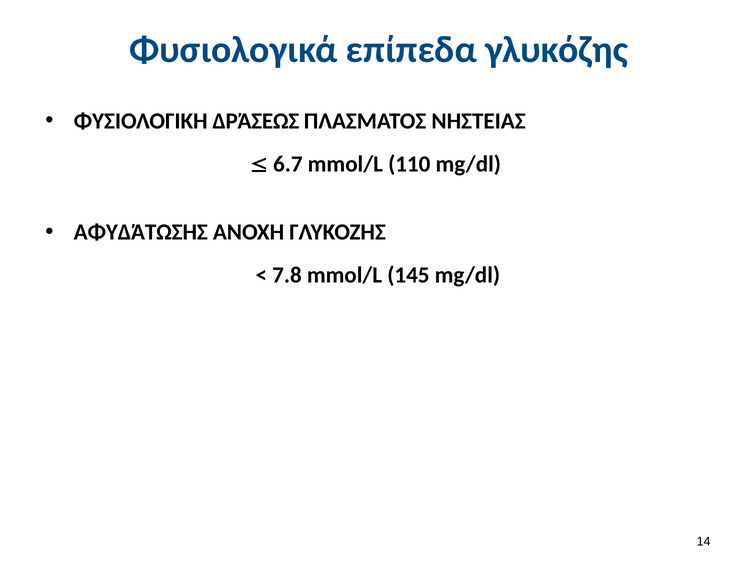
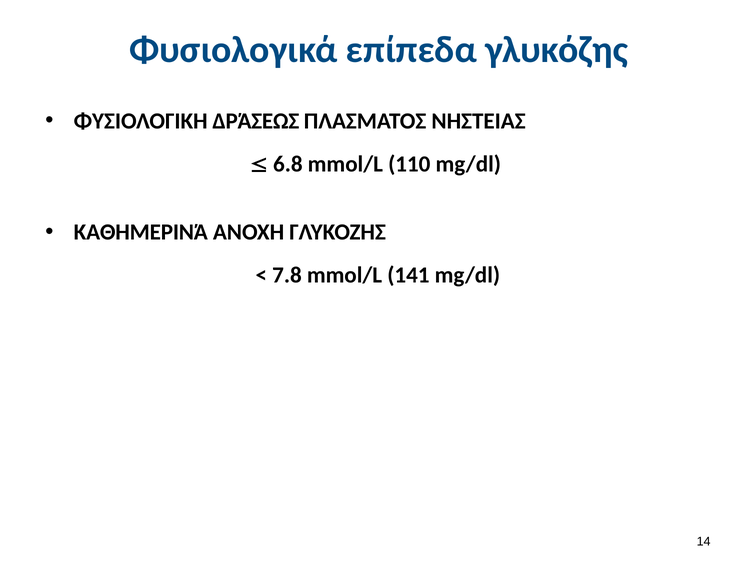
6.7: 6.7 -> 6.8 (288, 164)
ΑΦΥΔΆΤΩΣΗΣ: ΑΦΥΔΆΤΩΣΗΣ -> ΚΑΘΗΜΕΡΙΝΆ (141, 232)
145: 145 -> 141 (408, 275)
